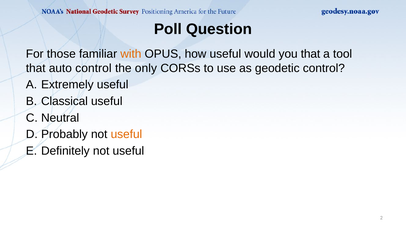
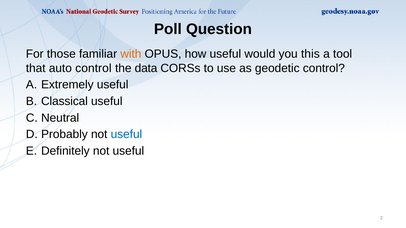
you that: that -> this (310, 54)
only: only -> data (146, 68)
useful colour: orange -> blue (126, 135)
